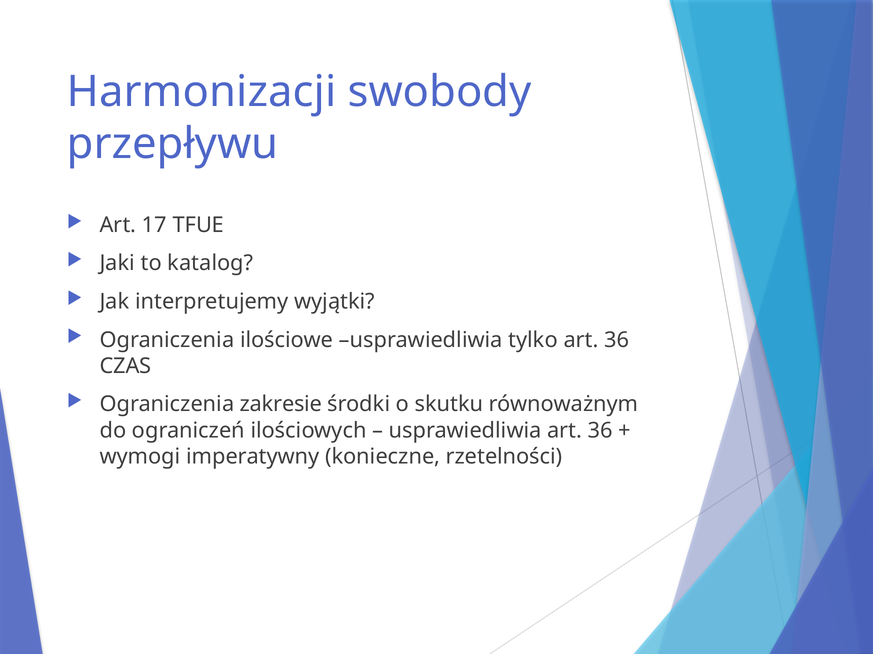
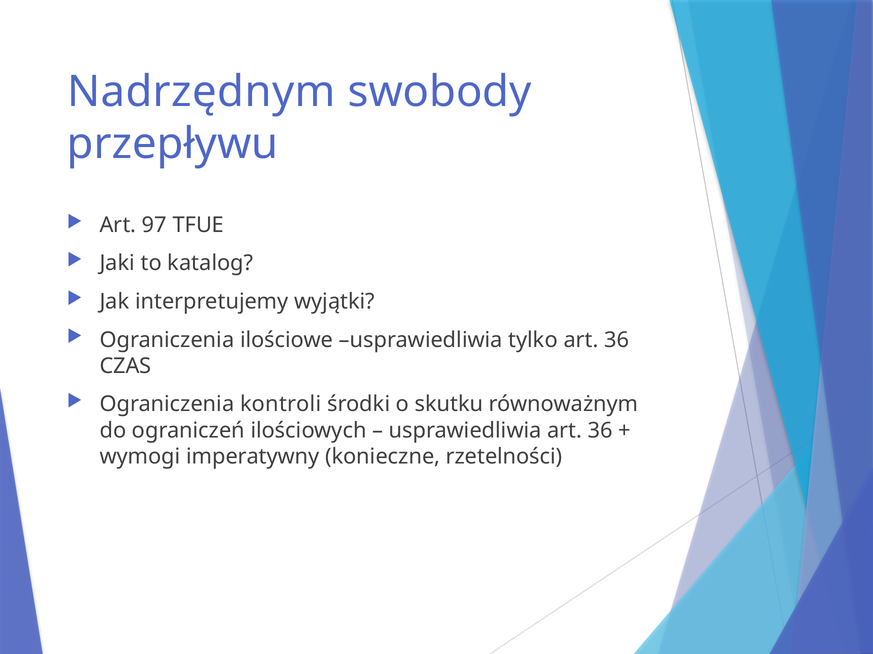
Harmonizacji: Harmonizacji -> Nadrzędnym (201, 92)
17: 17 -> 97 (154, 225)
zakresie: zakresie -> kontroli (281, 405)
